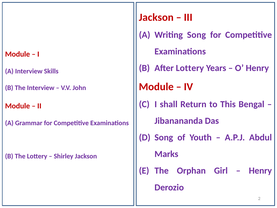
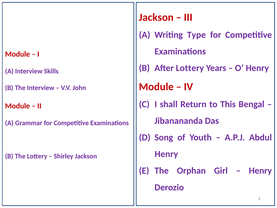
Writing Song: Song -> Type (196, 35)
Marks: Marks -> Henry (166, 154)
